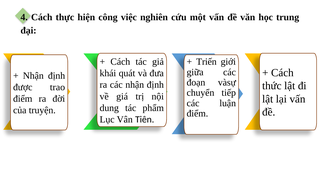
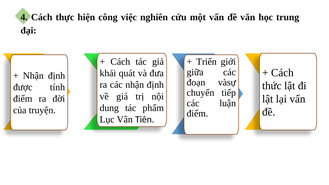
trao: trao -> tính (57, 87)
